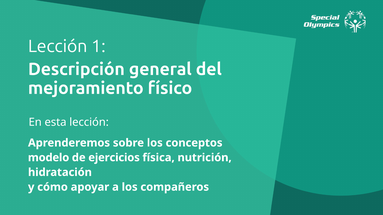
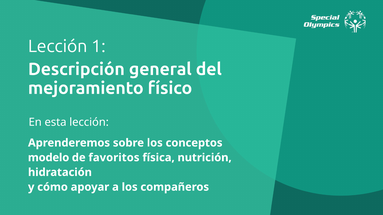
ejercicios: ejercicios -> favoritos (114, 158)
